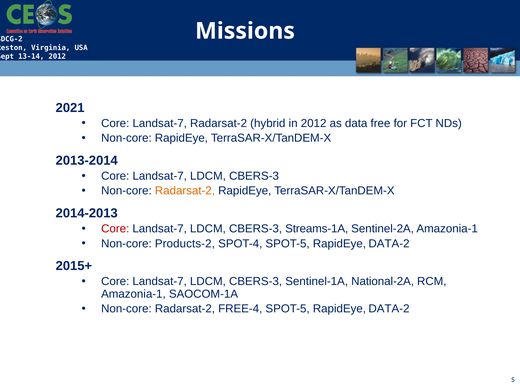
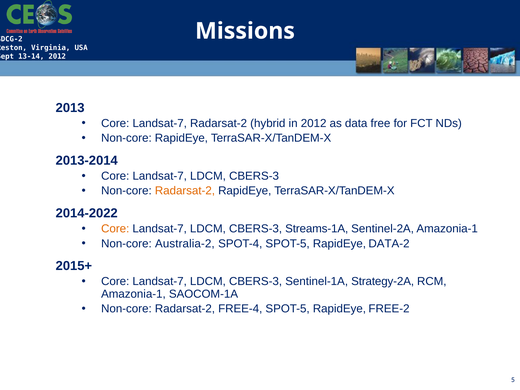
2021: 2021 -> 2013 (70, 108)
2014-2013: 2014-2013 -> 2014-2022 (87, 213)
Core colour: red -> orange (115, 229)
Products-2: Products-2 -> Australia-2 (185, 244)
National-2A: National-2A -> Strategy-2A (383, 281)
DATA-2: DATA-2 -> FREE-2 (389, 309)
